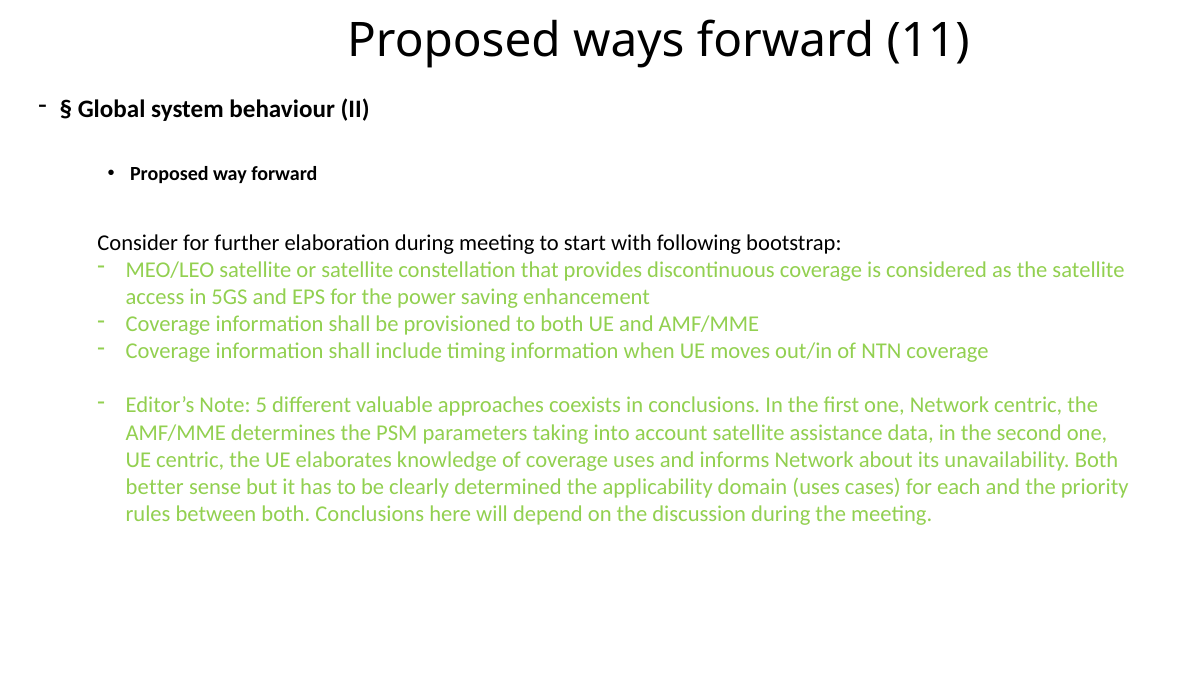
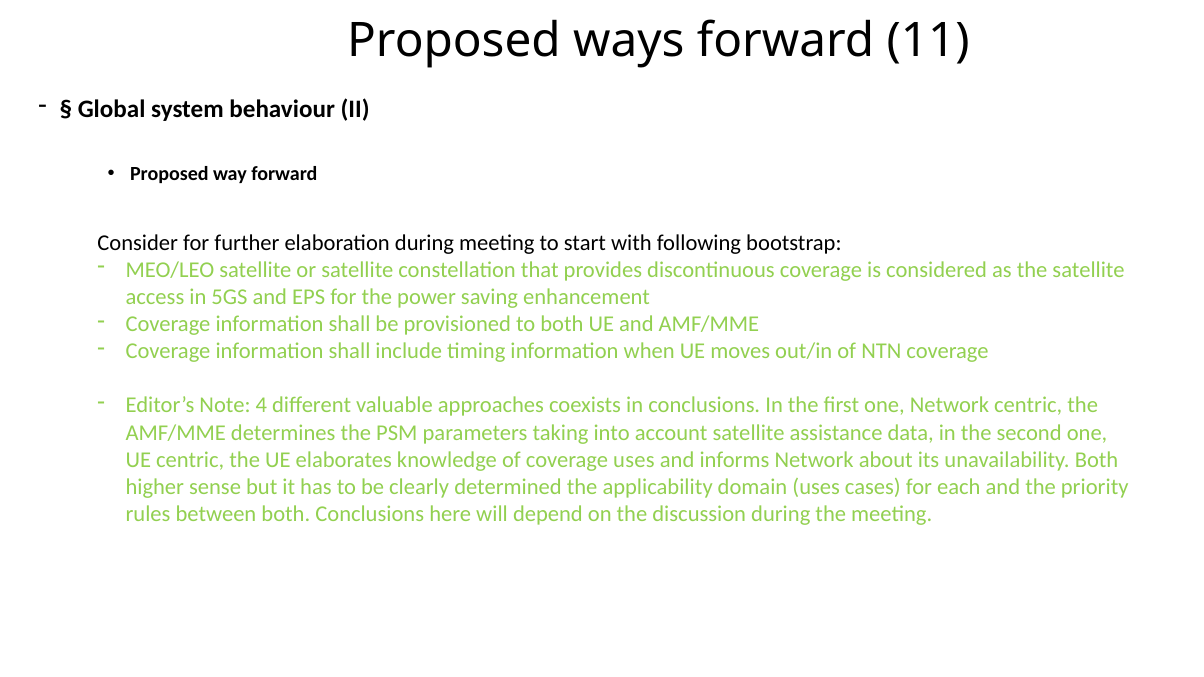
5: 5 -> 4 (261, 406)
better: better -> higher (155, 487)
